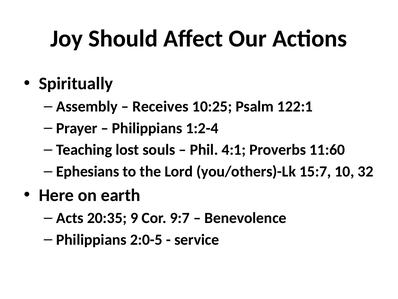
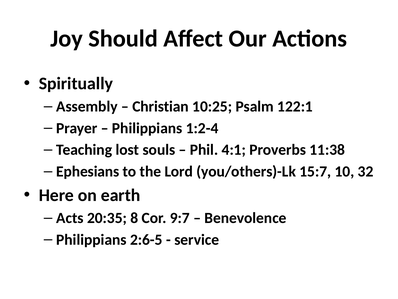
Receives: Receives -> Christian (161, 106)
11:60: 11:60 -> 11:38 (327, 150)
9: 9 -> 8 (134, 218)
2:0-5: 2:0-5 -> 2:6-5 (146, 239)
